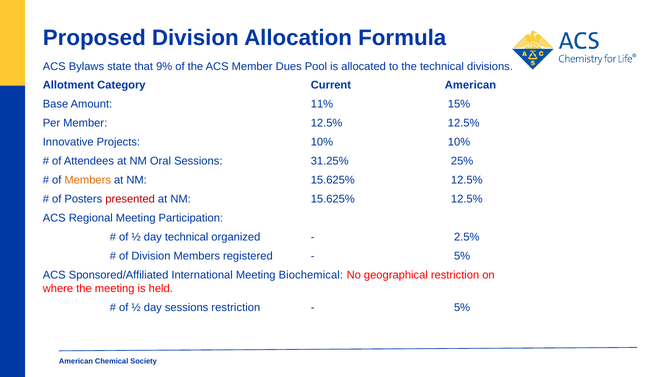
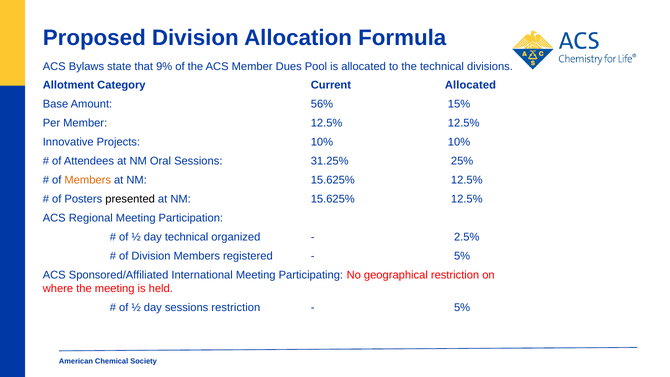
Current American: American -> Allocated (470, 85)
11%: 11% -> 56% (322, 104)
presented colour: red -> black (130, 199)
Biochemical: Biochemical -> Participating (311, 275)
